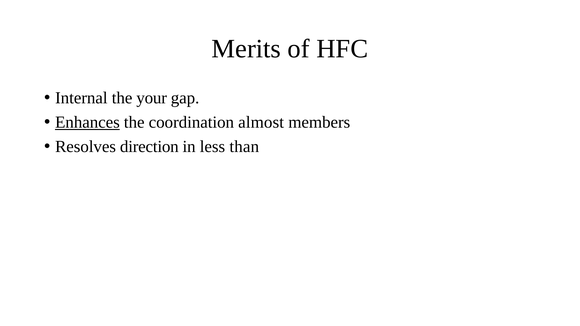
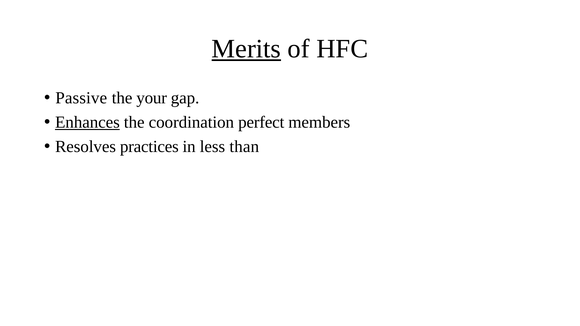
Merits underline: none -> present (246, 49)
Internal: Internal -> Passive (81, 98)
almost: almost -> perfect (261, 122)
direction: direction -> practices (149, 147)
